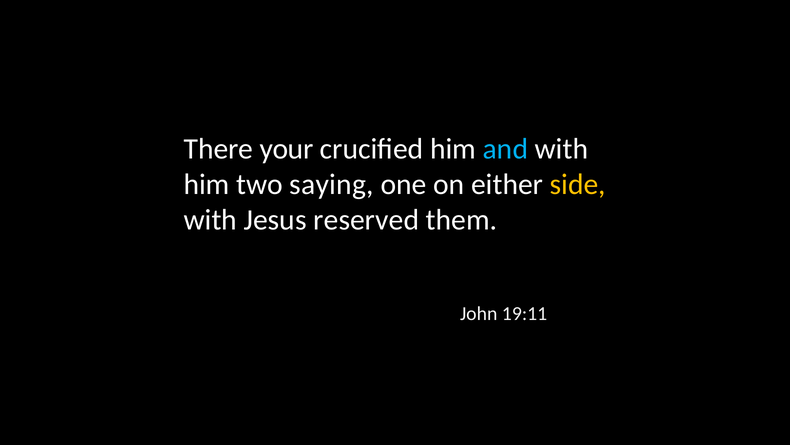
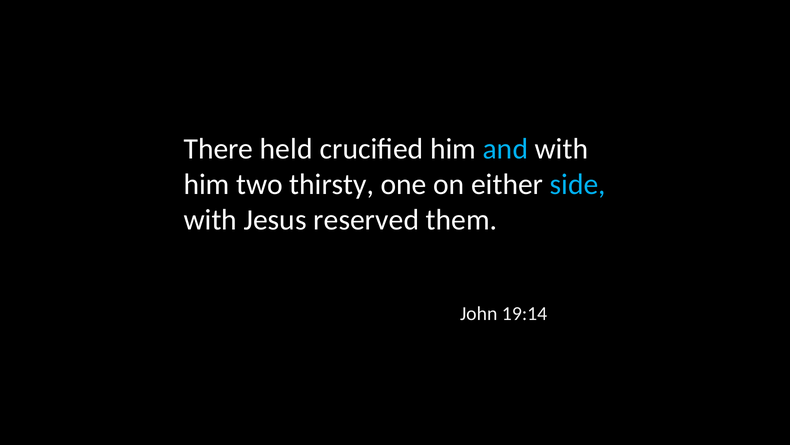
your: your -> held (286, 149)
saying: saying -> thirsty (332, 184)
side colour: yellow -> light blue (578, 184)
19:11: 19:11 -> 19:14 (525, 313)
